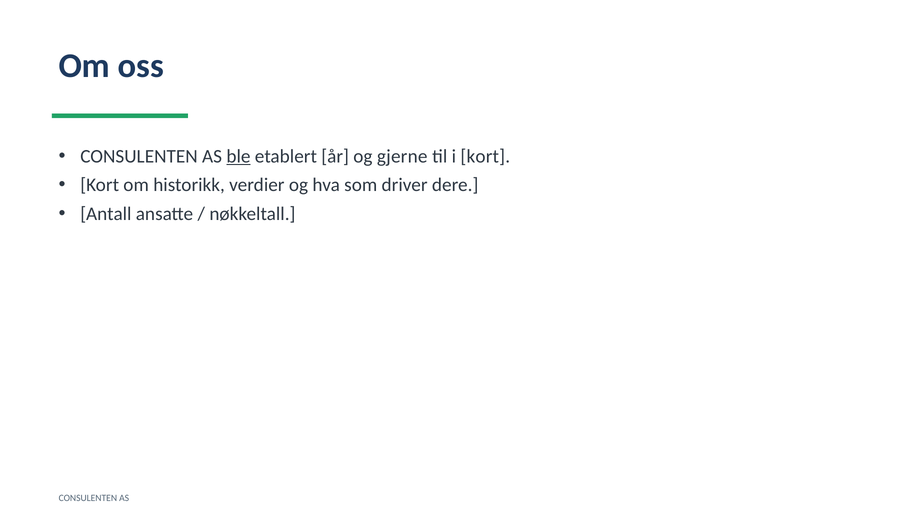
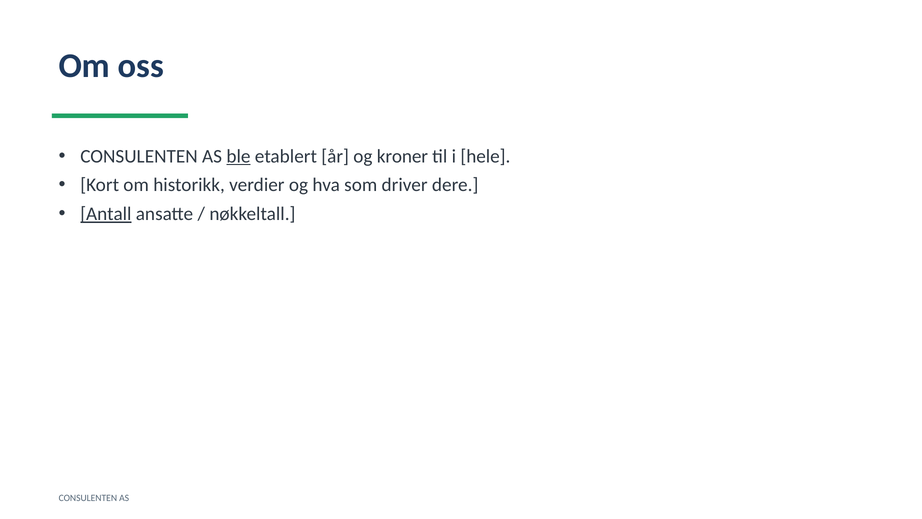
gjerne: gjerne -> kroner (402, 156)
i kort: kort -> hele (485, 156)
Antall underline: none -> present (106, 214)
